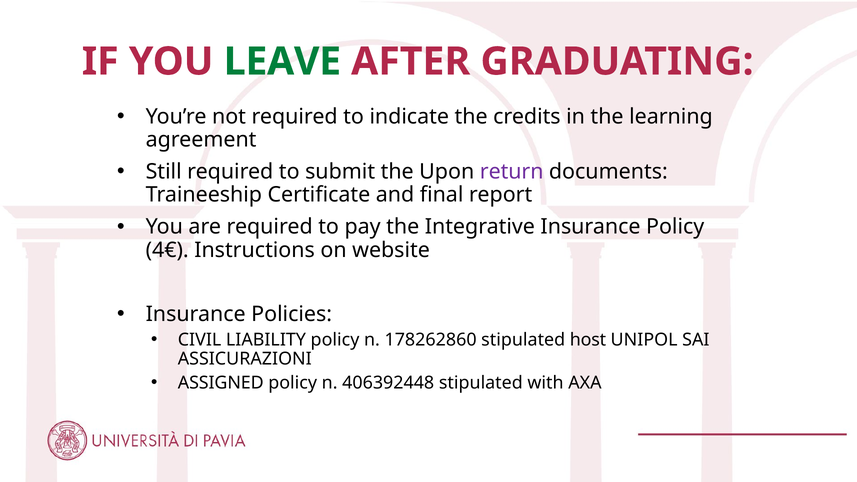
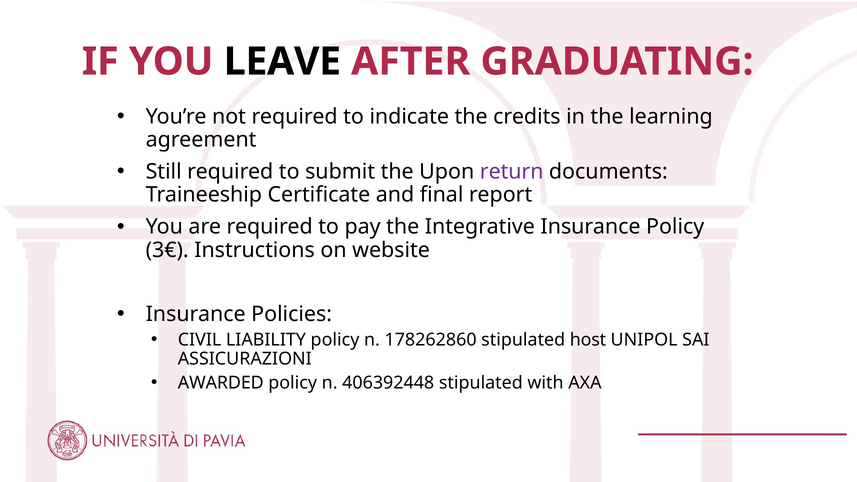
LEAVE colour: green -> black (282, 62)
4€: 4€ -> 3€ (167, 250)
ASSIGNED: ASSIGNED -> AWARDED (221, 383)
